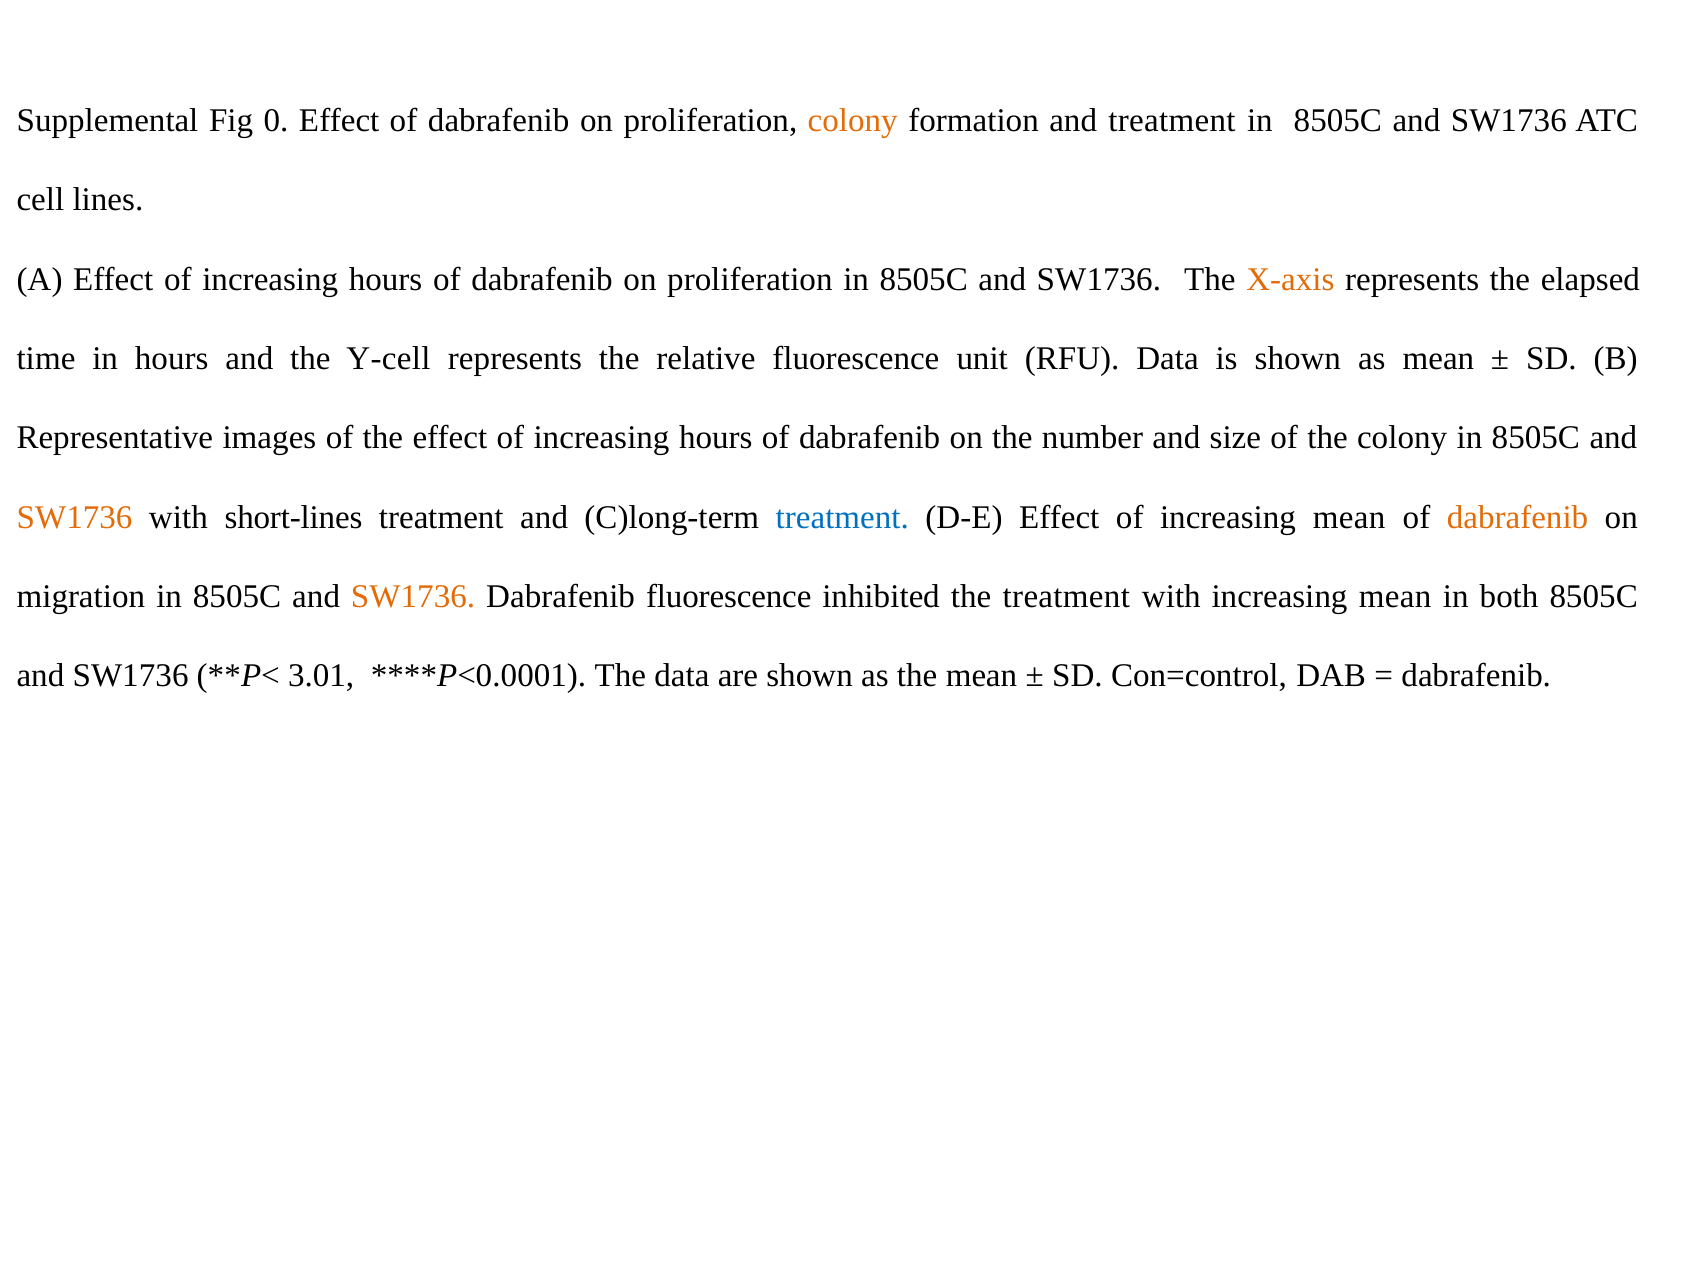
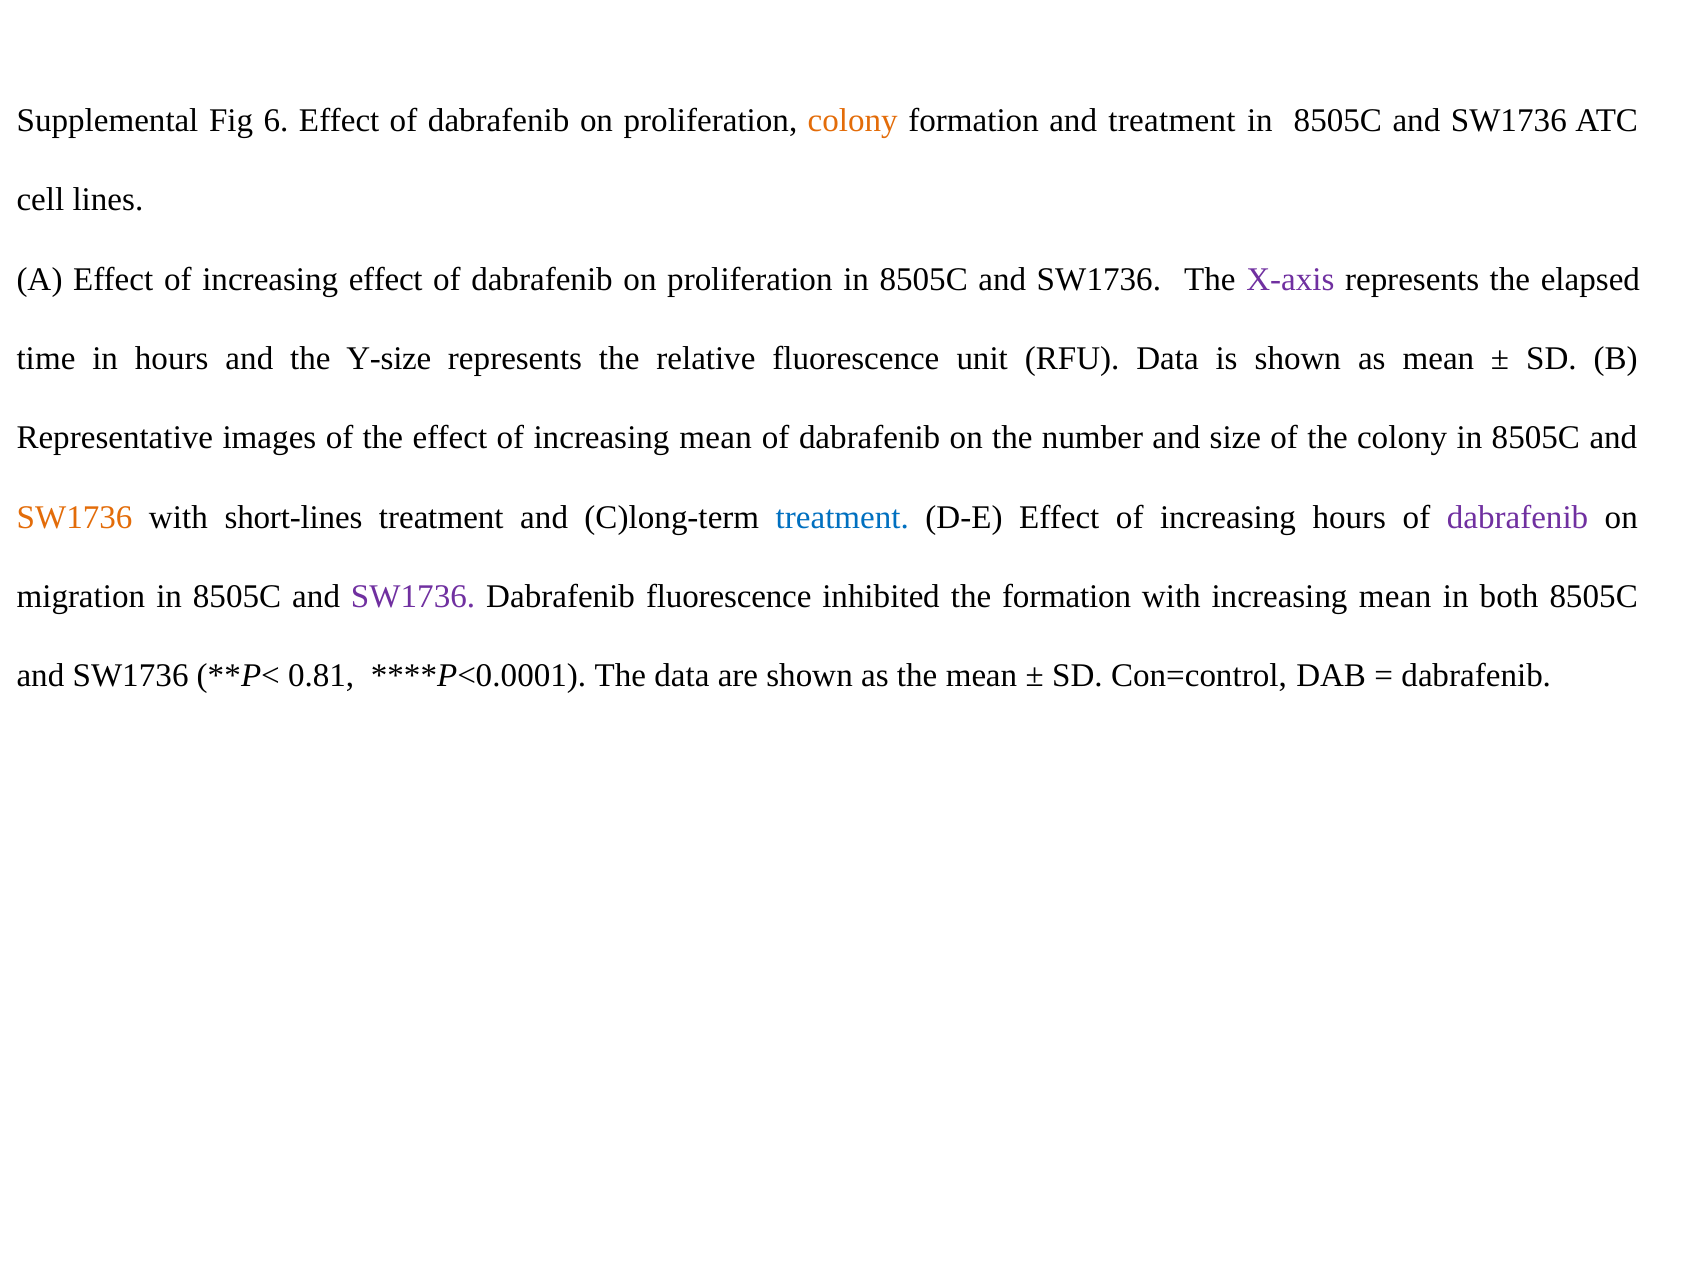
0: 0 -> 6 (276, 120)
hours: hours -> effect (386, 279)
X-axis colour: orange -> purple (1290, 279)
Y-cell: Y-cell -> Y-size (389, 359)
hours: hours -> mean (716, 438)
of increasing mean: mean -> hours (1349, 517)
dabrafenib colour: orange -> purple (1518, 517)
SW1736 colour: orange -> purple (413, 597)
the treatment: treatment -> formation (1067, 597)
3.01: 3.01 -> 0.81 (321, 676)
